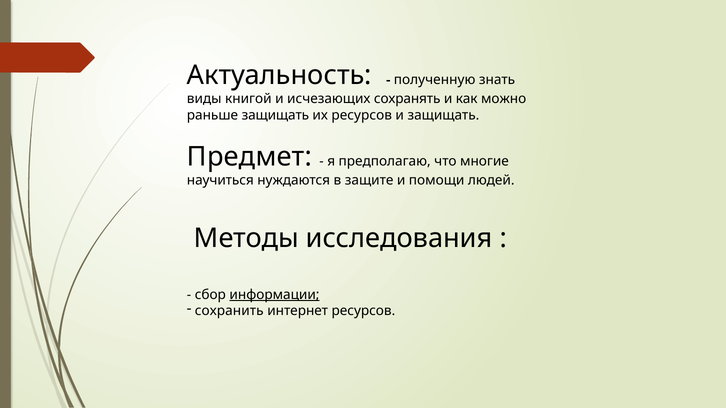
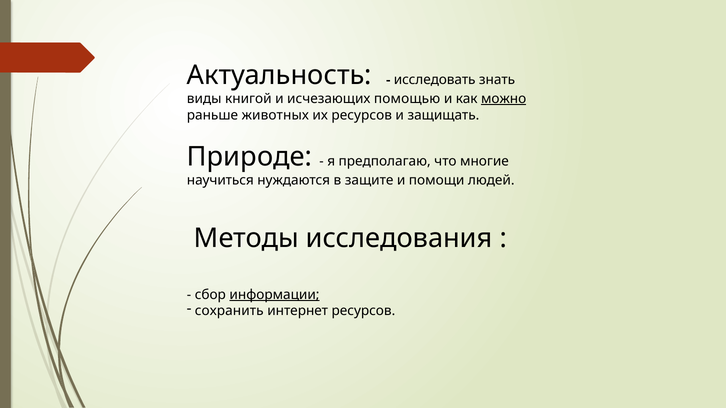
полученную: полученную -> исследовать (435, 80)
сохранять: сохранять -> помощью (407, 99)
можно underline: none -> present (504, 99)
раньше защищать: защищать -> животных (275, 115)
Предмет: Предмет -> Природе (250, 157)
